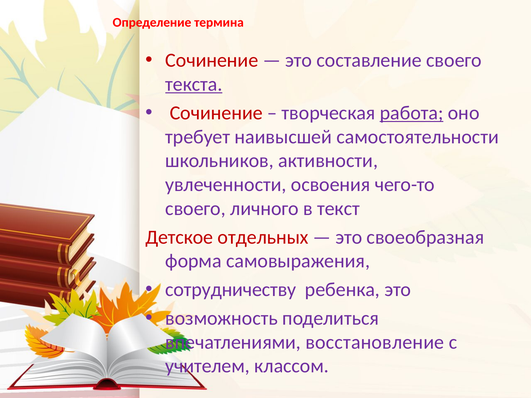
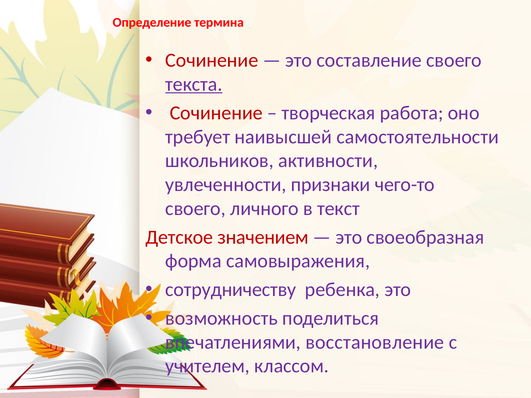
работа underline: present -> none (412, 113)
освоения: освоения -> признаки (331, 185)
отдельных: отдельных -> значением (263, 237)
